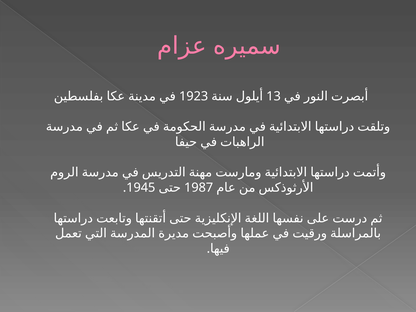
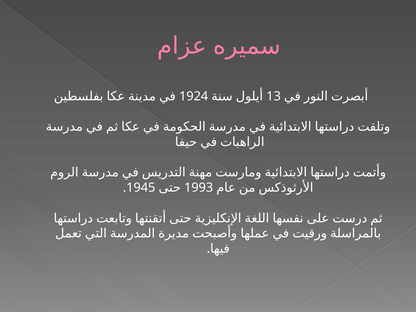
1923: 1923 -> 1924 (194, 96)
1987: 1987 -> 1993 (199, 188)
